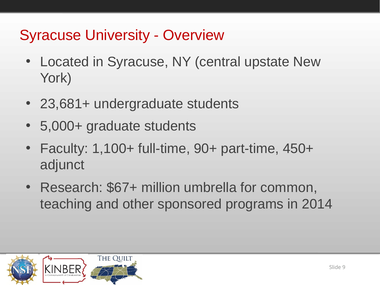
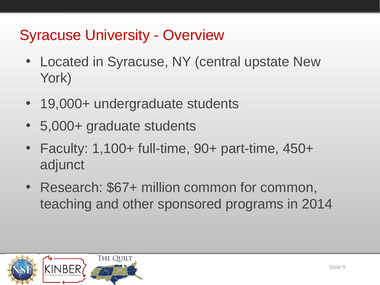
23,681+: 23,681+ -> 19,000+ (65, 104)
million umbrella: umbrella -> common (210, 188)
